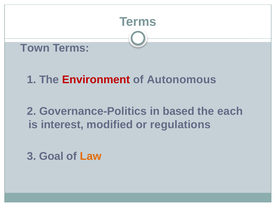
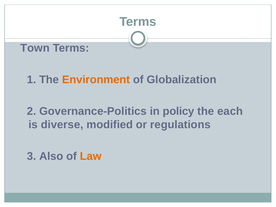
Environment colour: red -> orange (96, 80)
Autonomous: Autonomous -> Globalization (182, 80)
based: based -> policy (179, 111)
interest: interest -> diverse (62, 125)
Goal: Goal -> Also (51, 156)
